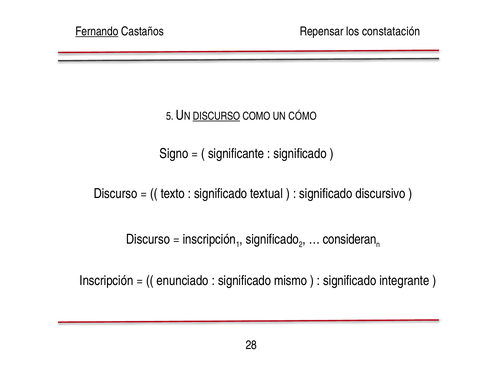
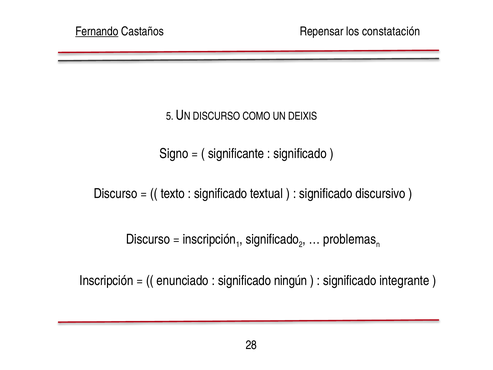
DISCURSO underline: present -> none (216, 116)
CÓMO: CÓMO -> DEIXIS (303, 116)
consideran: consideran -> problemas (350, 239)
mismo: mismo -> ningún (291, 280)
